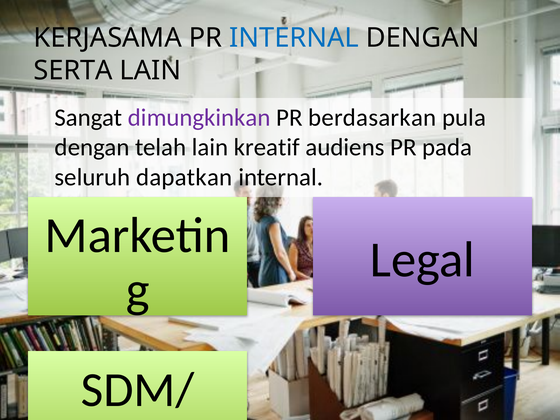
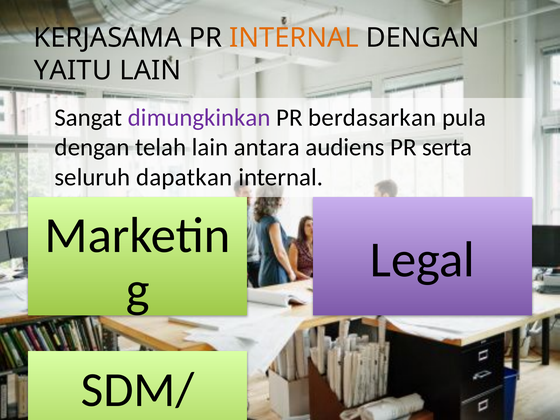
INTERNAL colour: blue -> orange (294, 38)
SERTA: SERTA -> YAITU (73, 71)
kreatif: kreatif -> antara (267, 147)
pada: pada -> serta (447, 147)
